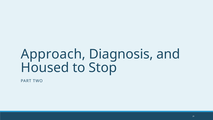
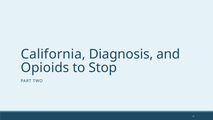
Approach: Approach -> California (53, 54)
Housed: Housed -> Opioids (45, 68)
